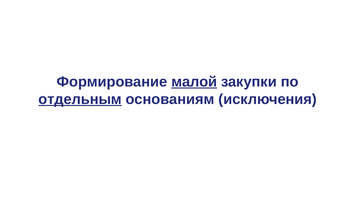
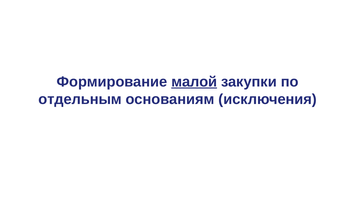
отдельным underline: present -> none (80, 99)
